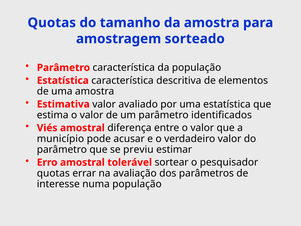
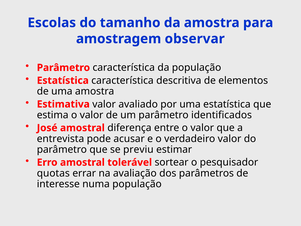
Quotas: Quotas -> Escolas (52, 23)
sorteado: sorteado -> observar (195, 39)
Viés: Viés -> José (47, 128)
município: município -> entrevista (60, 139)
